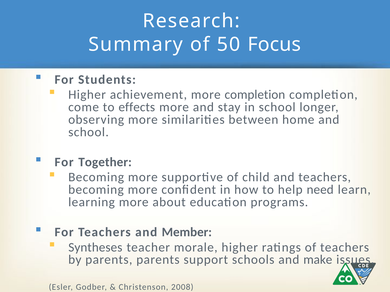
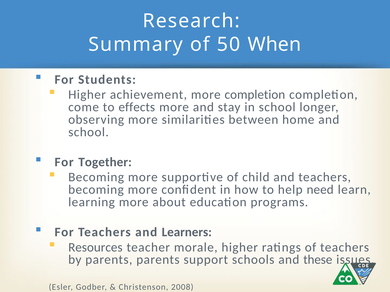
Focus: Focus -> When (274, 44)
Member: Member -> Learners (187, 233)
Syntheses: Syntheses -> Resources (95, 248)
make: make -> these (318, 260)
